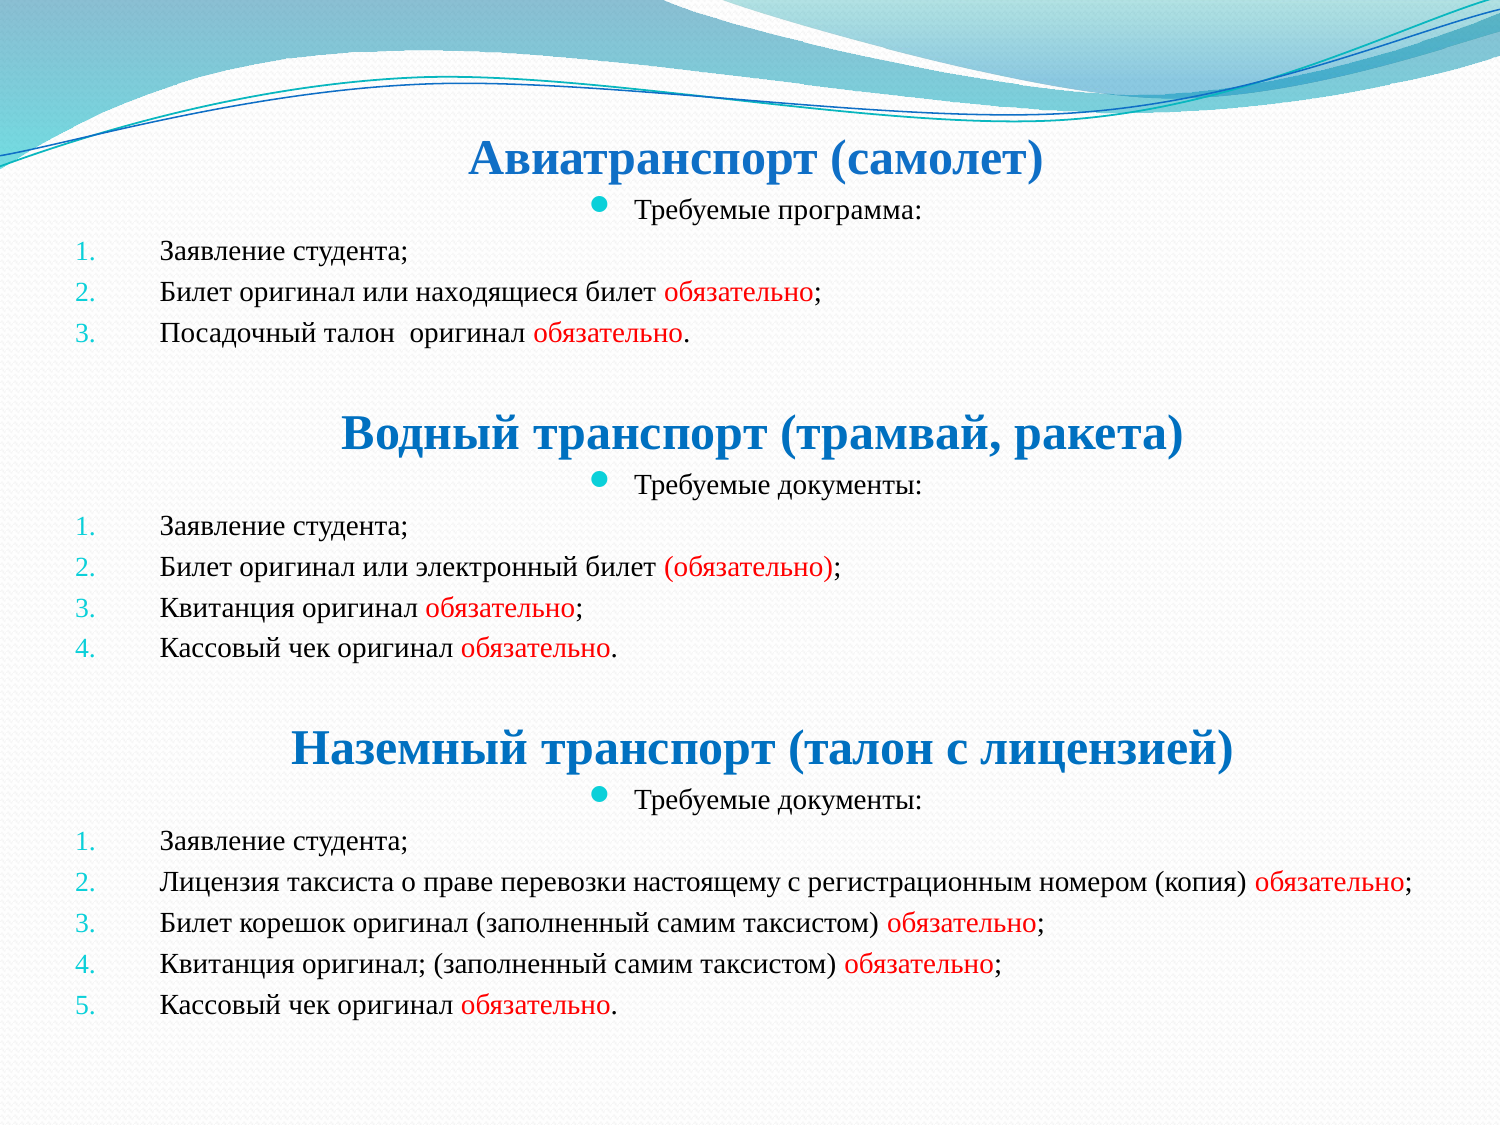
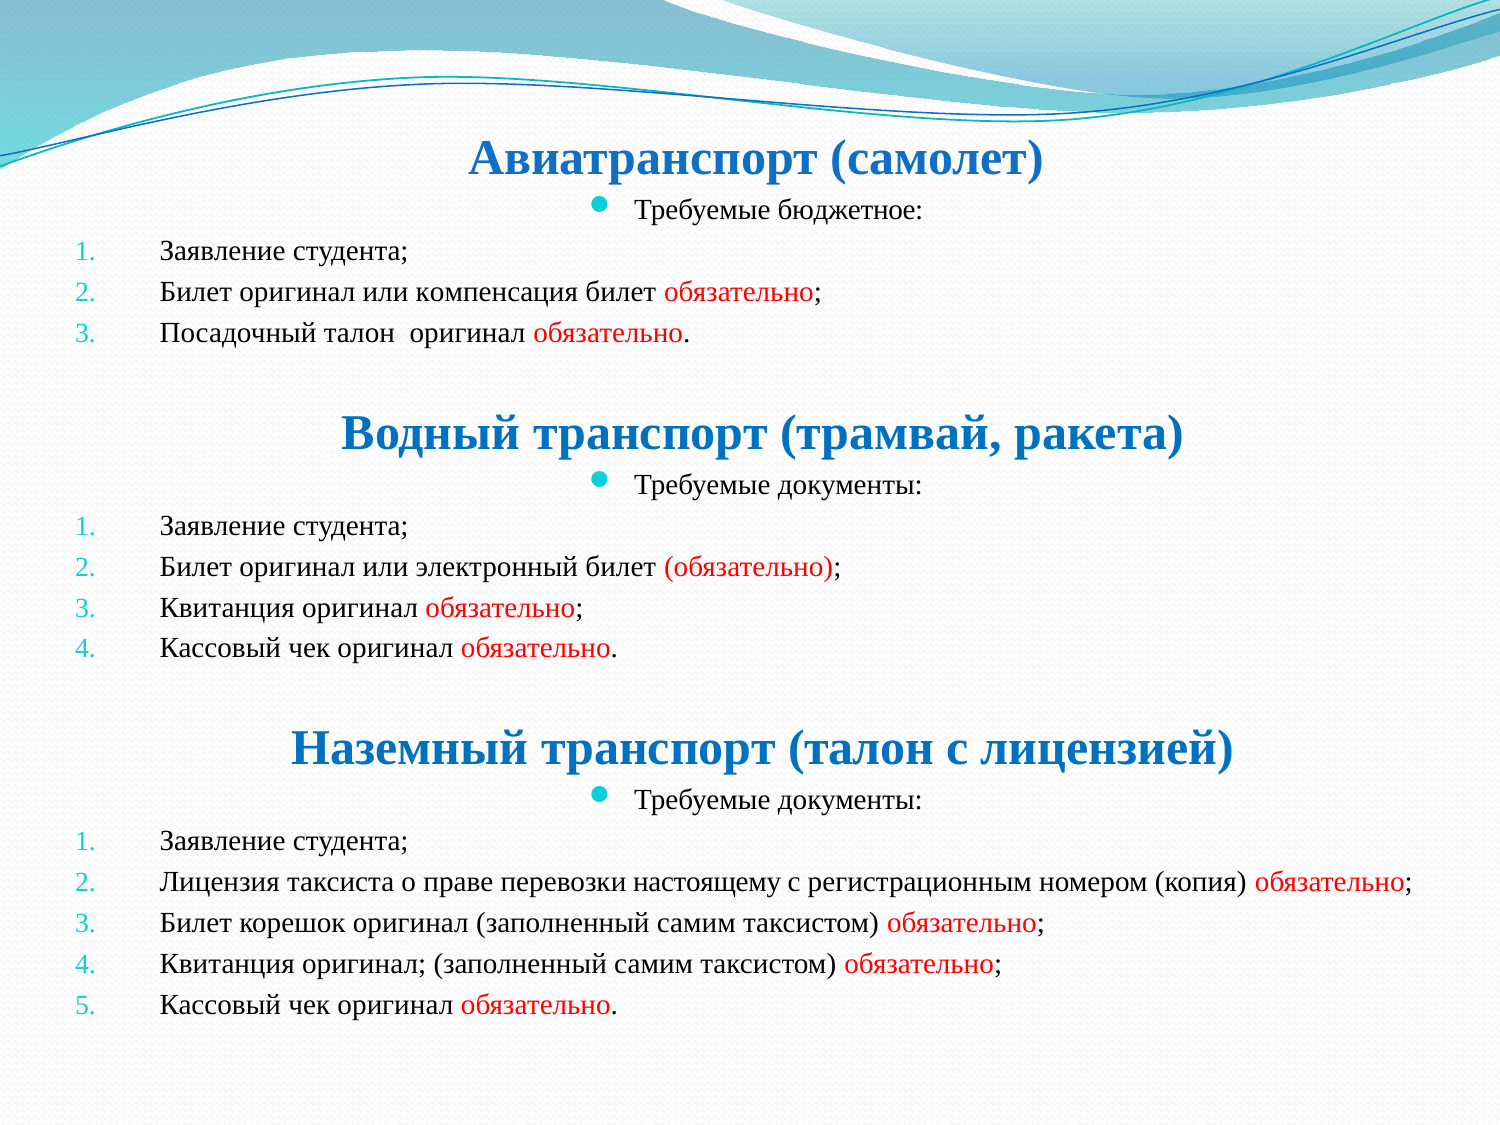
программа: программа -> бюджетное (850, 210)
находящиеся: находящиеся -> компенсация (497, 292)
